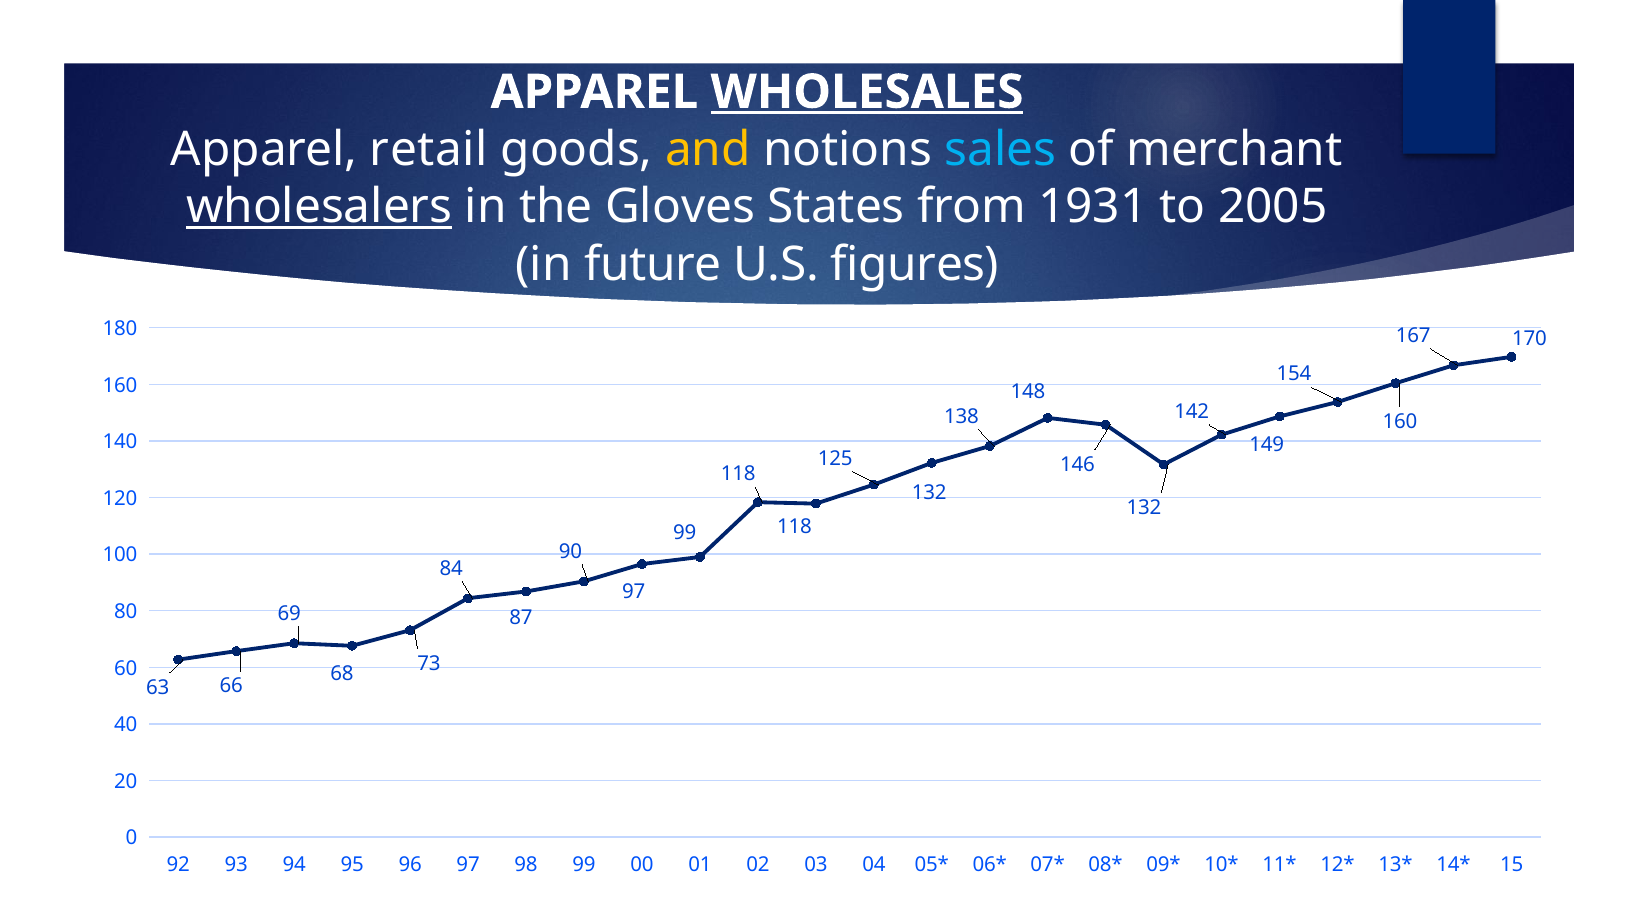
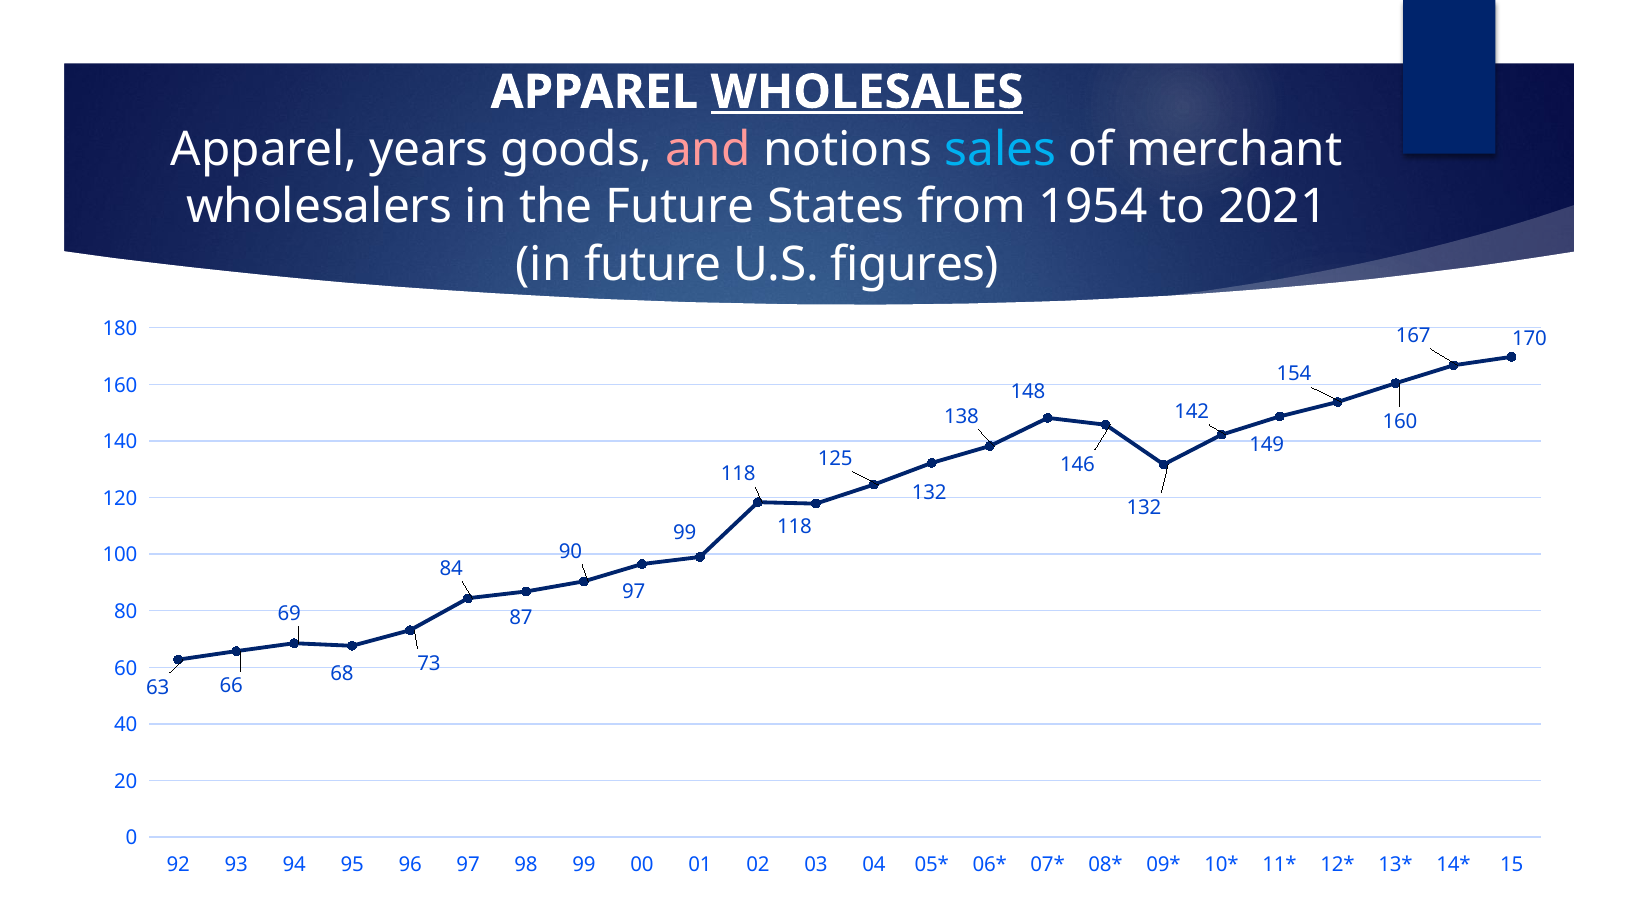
retail: retail -> years (429, 149)
and colour: yellow -> pink (708, 149)
wholesalers underline: present -> none (319, 207)
the Gloves: Gloves -> Future (680, 207)
1931: 1931 -> 1954 (1093, 207)
2005: 2005 -> 2021 (1273, 207)
